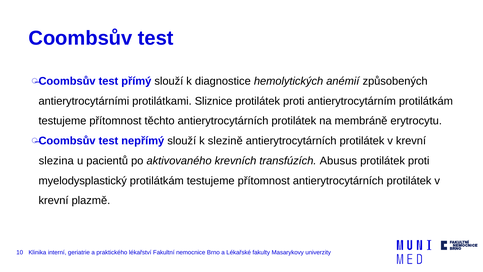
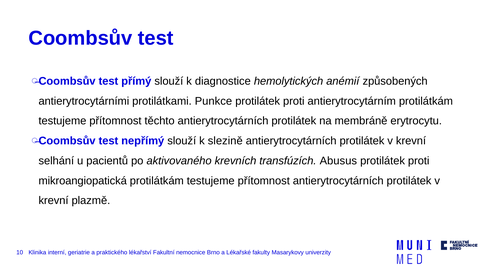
Sliznice: Sliznice -> Punkce (213, 101)
slezina: slezina -> selhání (56, 161)
myelodysplastický: myelodysplastický -> mikroangiopatická (83, 181)
